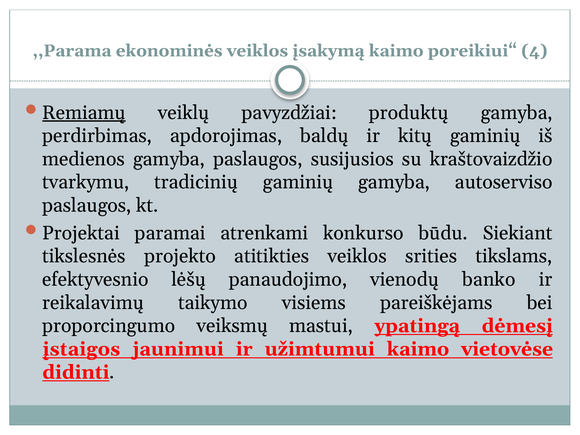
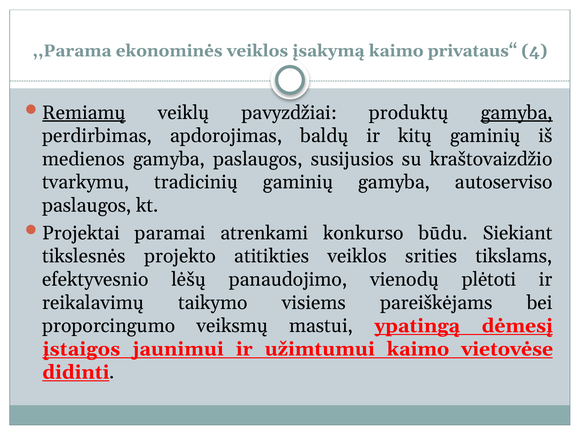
poreikiui“: poreikiui“ -> privataus“ (473, 51)
gamyba underline: none -> present (517, 113)
banko: banko -> plėtoti (489, 279)
